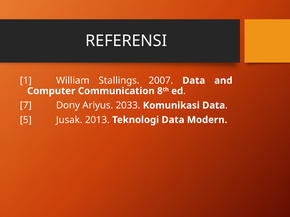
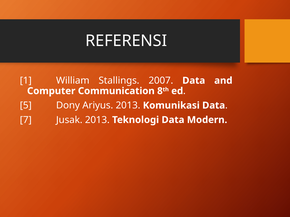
7: 7 -> 5 (26, 106)
Ariyus 2033: 2033 -> 2013 (128, 106)
5: 5 -> 7 (26, 120)
